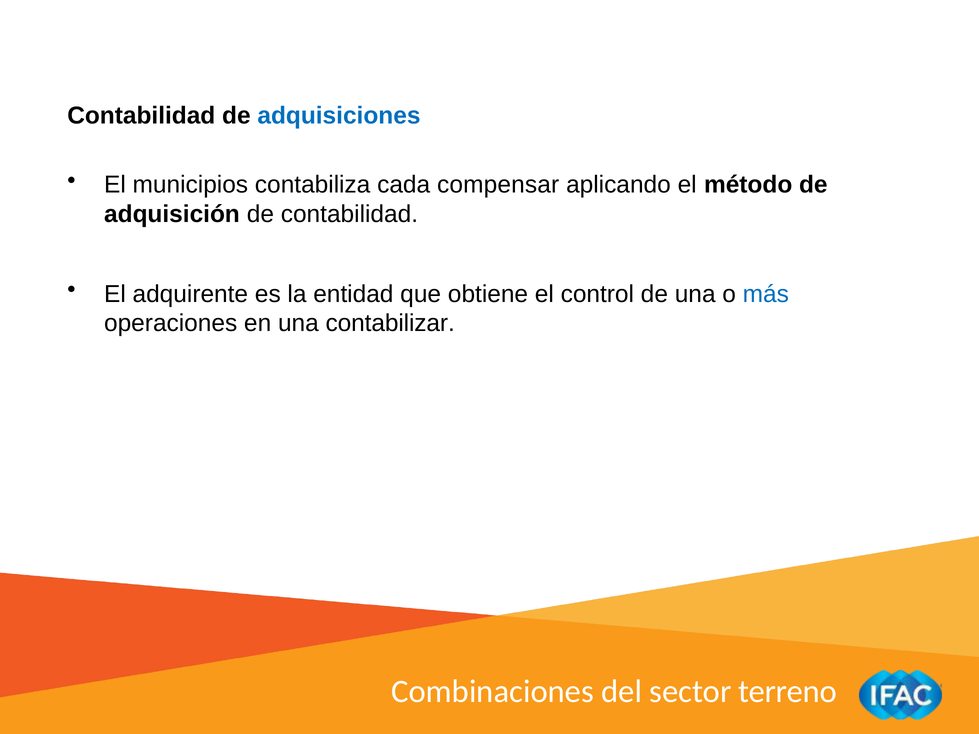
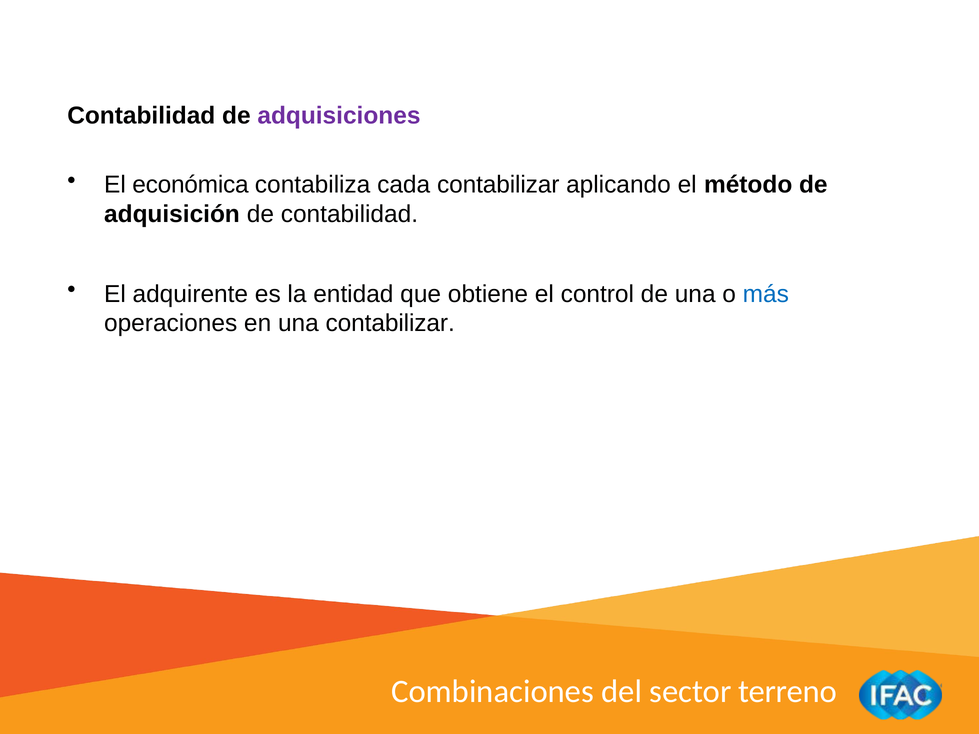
adquisiciones colour: blue -> purple (339, 116)
municipios: municipios -> económica (190, 185)
cada compensar: compensar -> contabilizar (498, 185)
